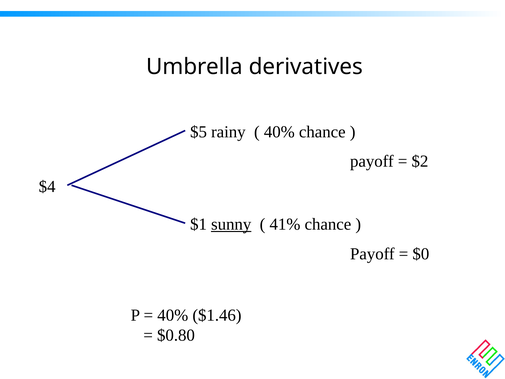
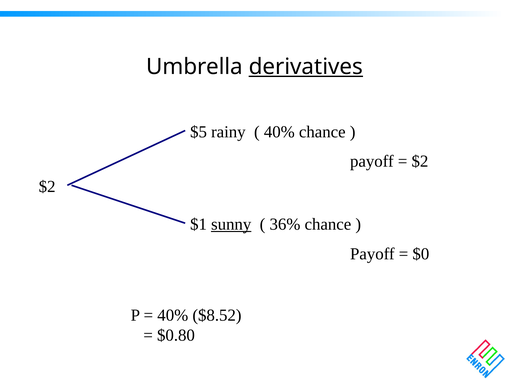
derivatives underline: none -> present (306, 67)
$4: $4 -> $2 (47, 186)
41%: 41% -> 36% (285, 224)
$1.46: $1.46 -> $8.52 (217, 315)
